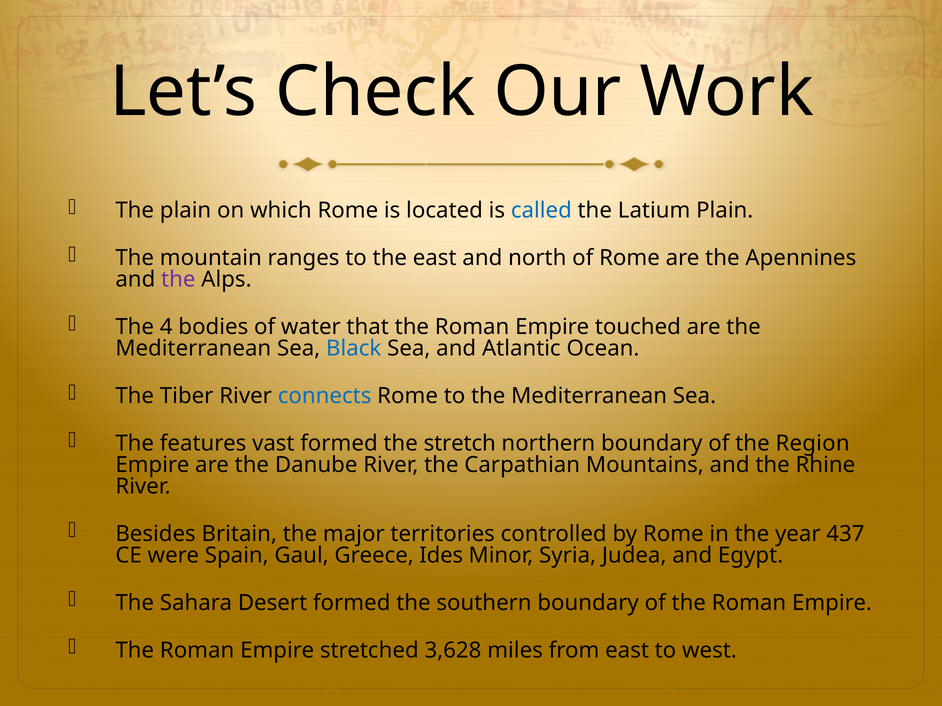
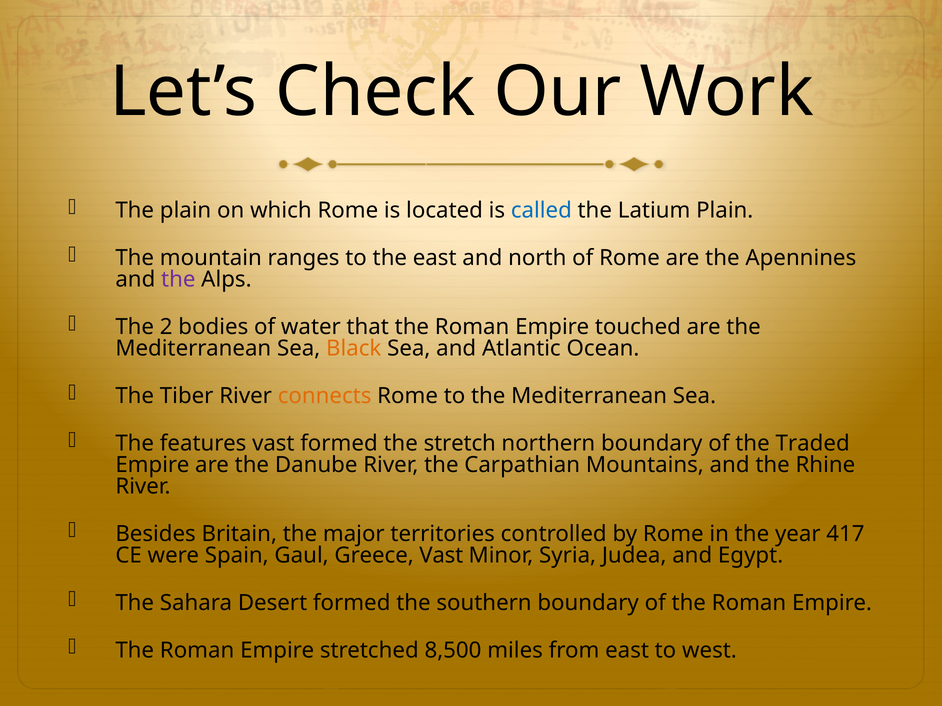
4: 4 -> 2 (166, 327)
Black colour: blue -> orange (354, 349)
connects colour: blue -> orange (325, 396)
Region: Region -> Traded (813, 444)
437: 437 -> 417 (845, 534)
Greece Ides: Ides -> Vast (441, 556)
3,628: 3,628 -> 8,500 (453, 651)
